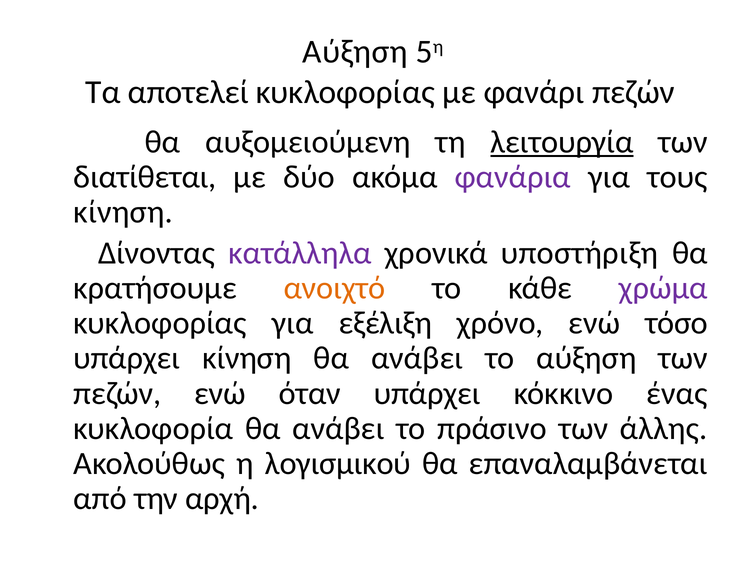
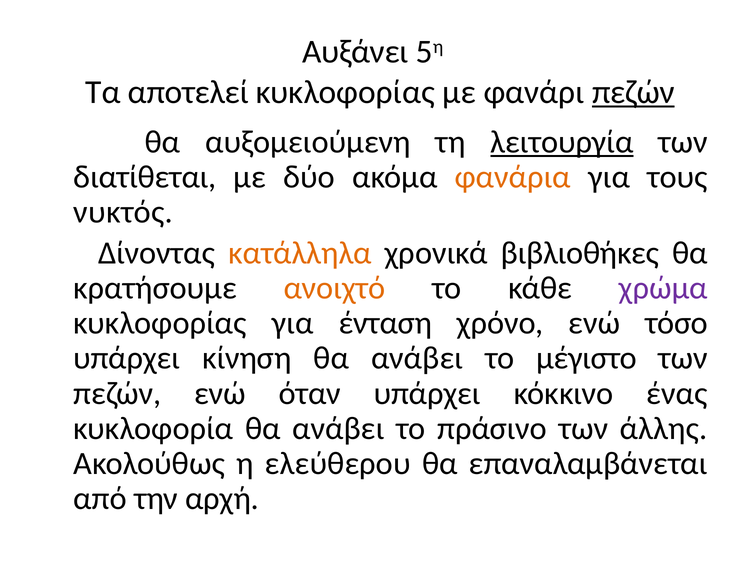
Αύξηση: Αύξηση -> Αυξάνει (355, 52)
πεζών underline: none -> present (634, 92)
φανάρια colour: purple -> orange (513, 177)
κίνηση: κίνηση -> νυκτός (123, 212)
κατάλληλα colour: purple -> orange (300, 253)
υποστήριξη: υποστήριξη -> βιβλιοθήκες (580, 253)
εξέλιξη: εξέλιξη -> ένταση (385, 323)
το αύξηση: αύξηση -> μέγιστο (587, 358)
λογισμικού: λογισμικού -> ελεύθερου (338, 463)
